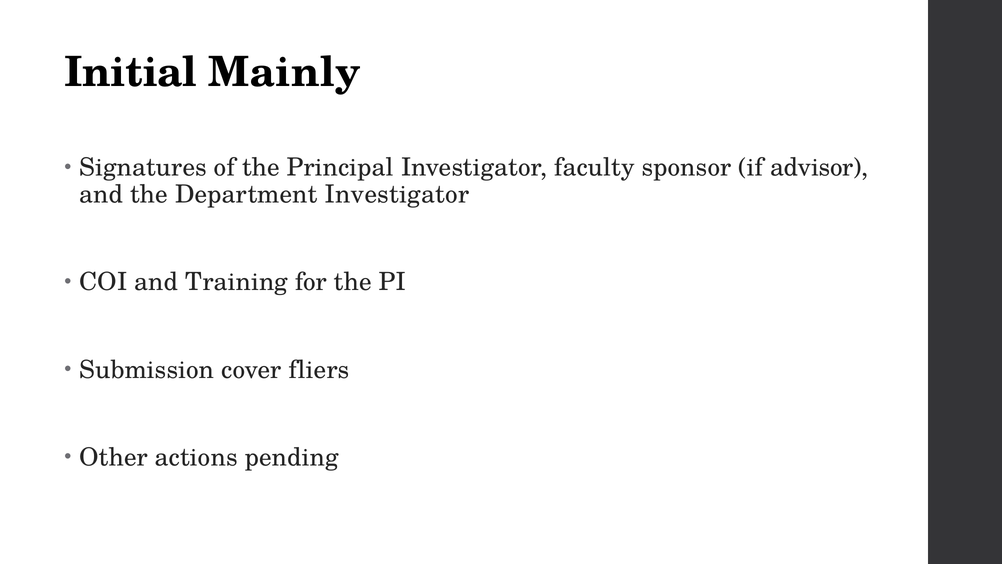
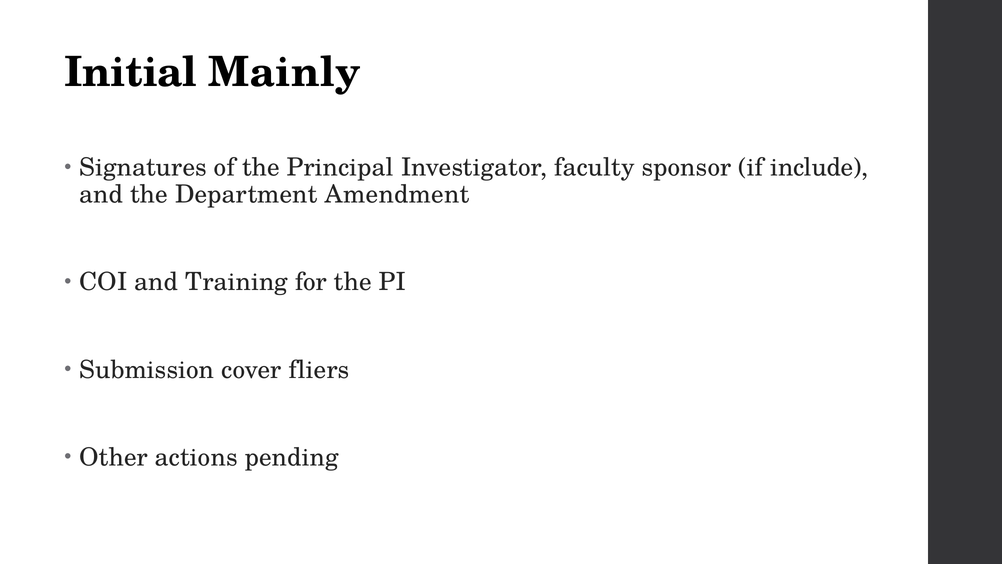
advisor: advisor -> include (819, 167)
Department Investigator: Investigator -> Amendment (397, 194)
